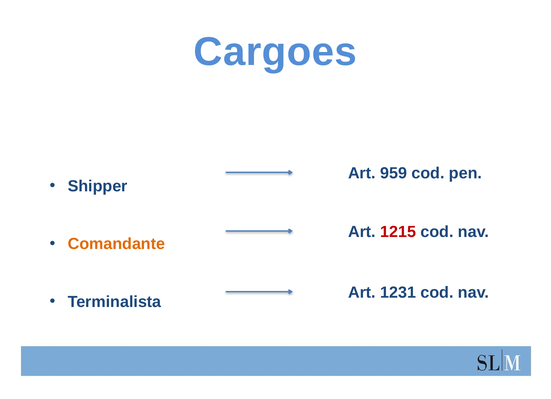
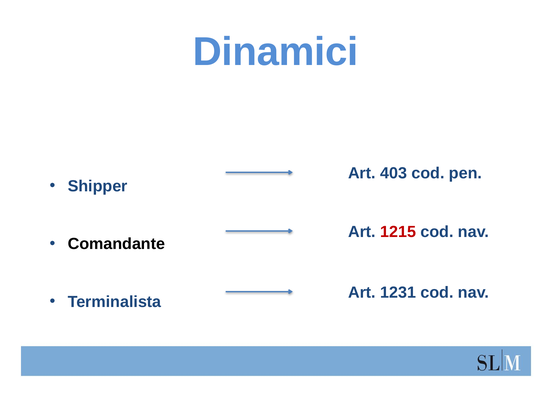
Cargoes: Cargoes -> Dinamici (276, 52)
959: 959 -> 403 (394, 173)
Comandante colour: orange -> black (116, 244)
